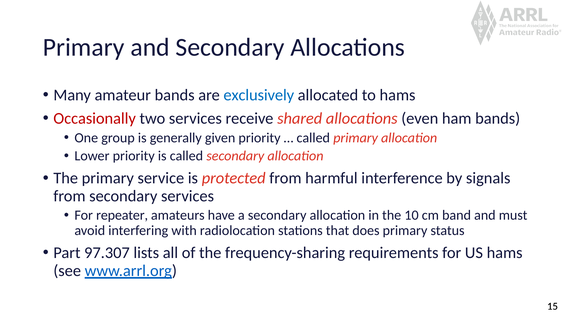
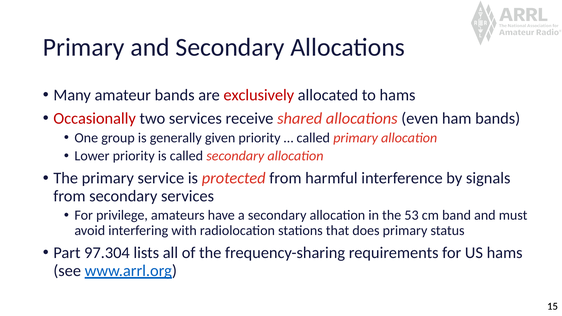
exclusively colour: blue -> red (259, 95)
repeater: repeater -> privilege (122, 215)
10: 10 -> 53 (412, 215)
97.307: 97.307 -> 97.304 (107, 253)
